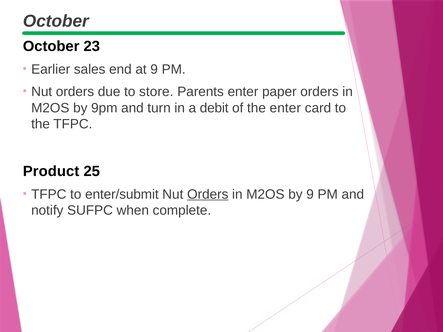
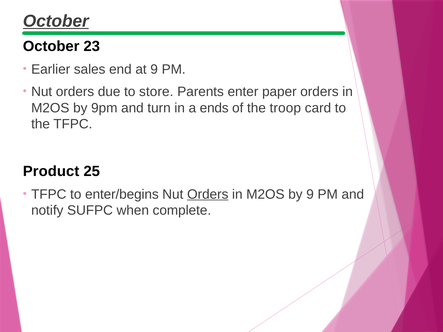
October underline: none -> present (56, 21)
debit: debit -> ends (214, 108)
the enter: enter -> troop (285, 108)
enter/submit: enter/submit -> enter/begins (122, 194)
